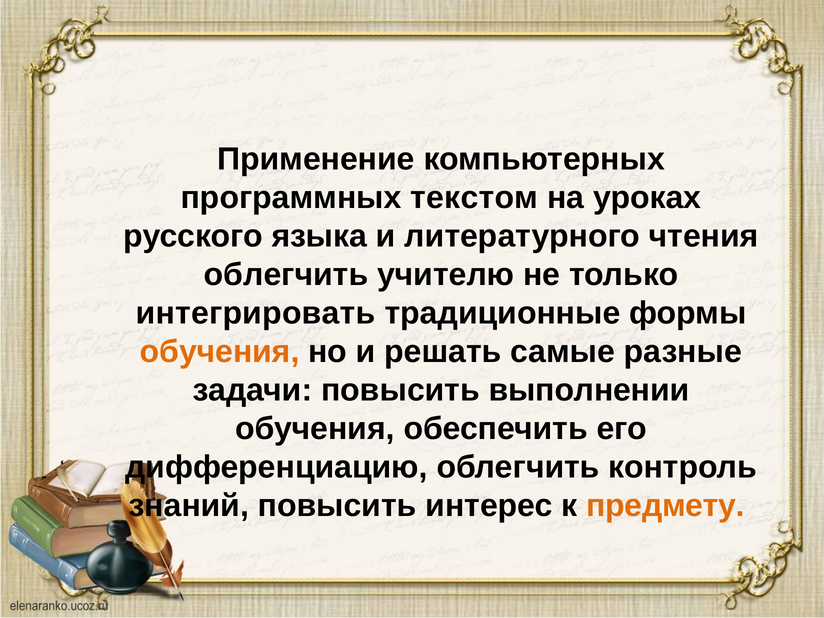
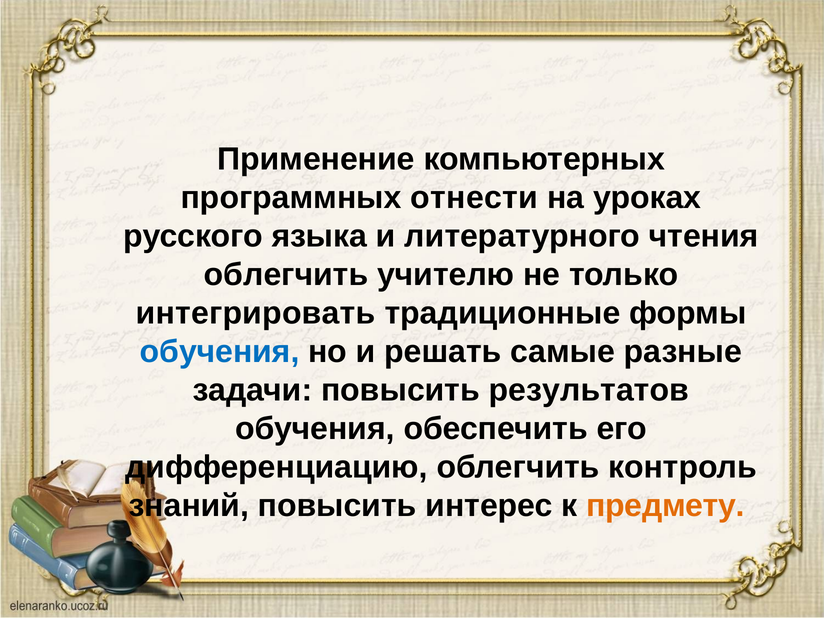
текстом: текстом -> отнести (474, 198)
обучения colour: orange -> blue (220, 352)
выполнении: выполнении -> результатов (589, 390)
